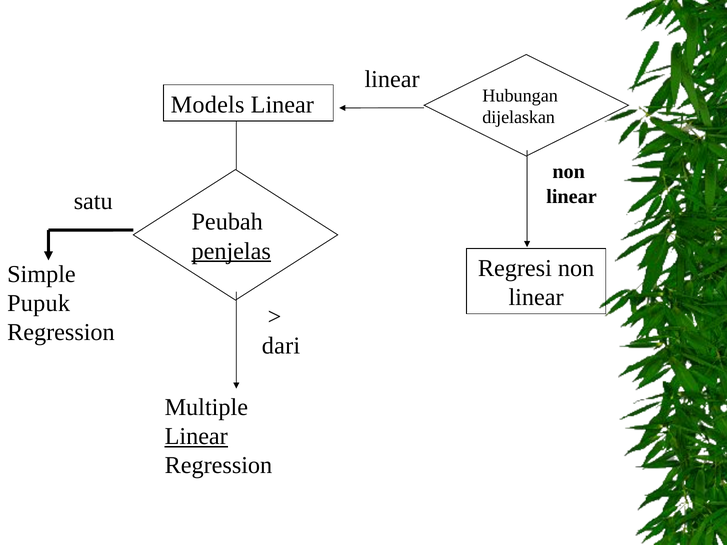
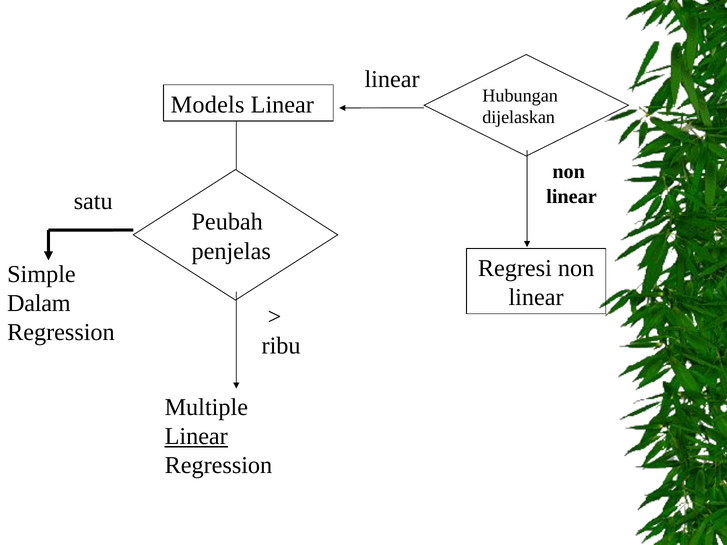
penjelas underline: present -> none (231, 251)
Pupuk: Pupuk -> Dalam (39, 303)
dari: dari -> ribu (281, 346)
